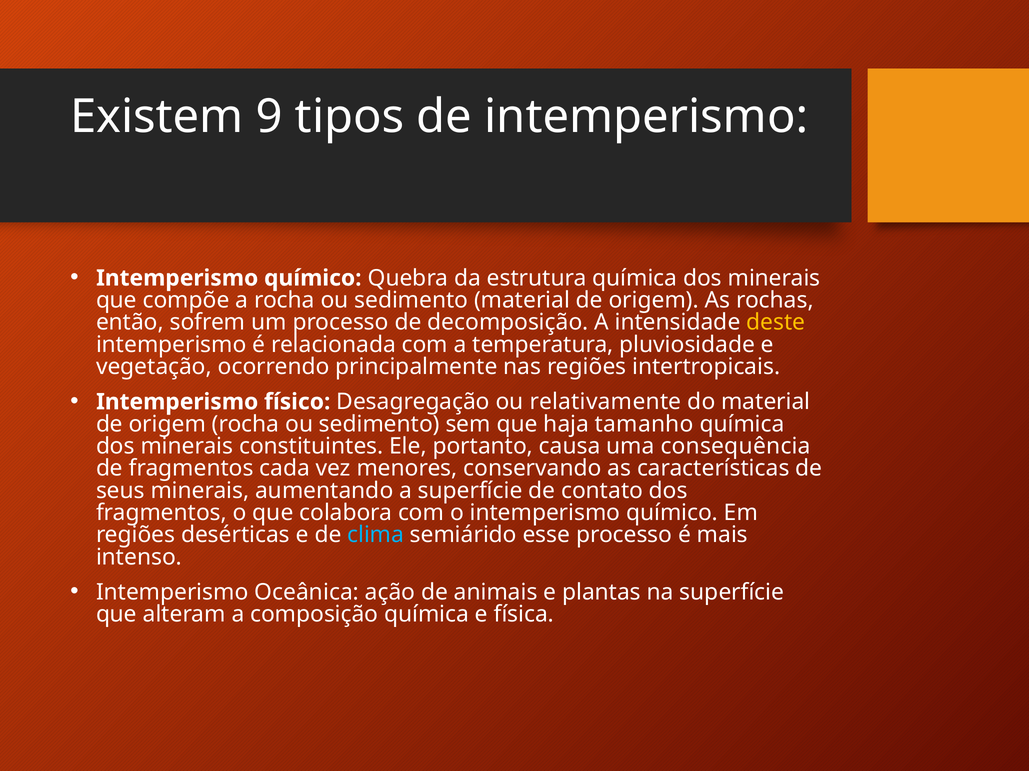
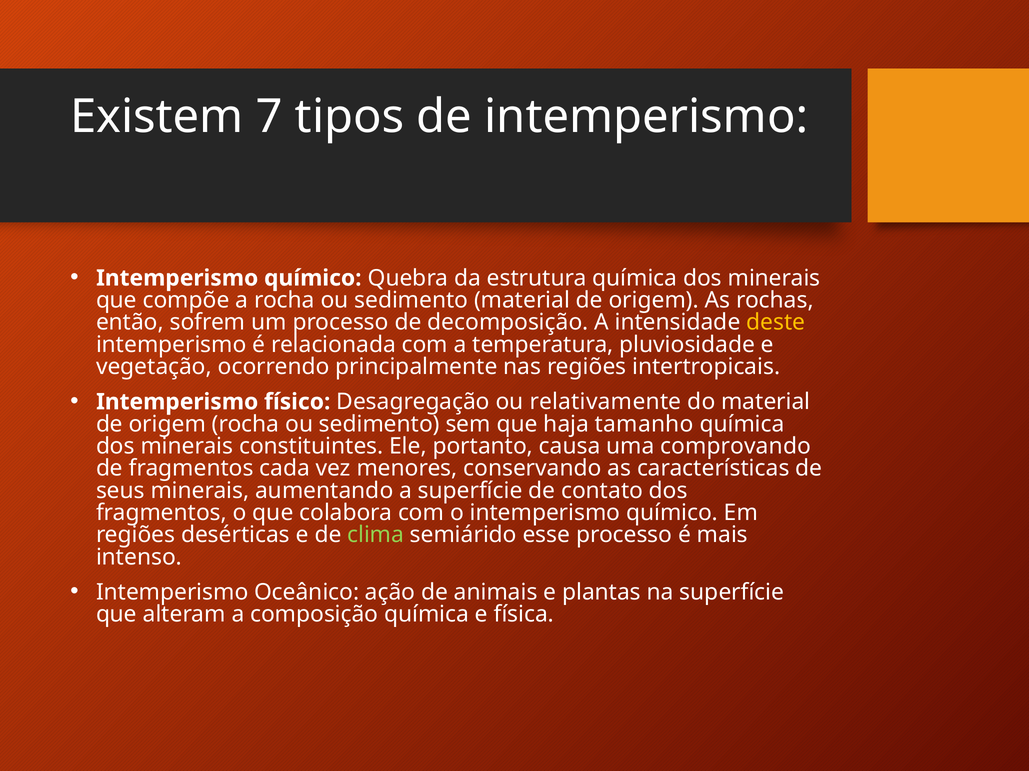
9: 9 -> 7 (269, 117)
consequência: consequência -> comprovando (736, 447)
clima colour: light blue -> light green (376, 535)
Oceânica: Oceânica -> Oceânico (307, 593)
